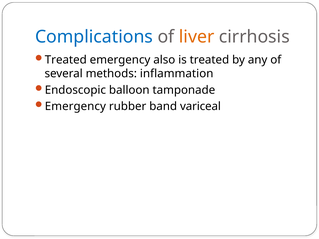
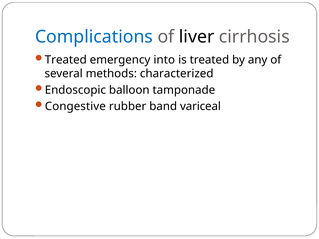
liver colour: orange -> black (197, 37)
also: also -> into (164, 60)
inflammation: inflammation -> characterized (177, 74)
Emergency: Emergency -> Congestive (75, 107)
